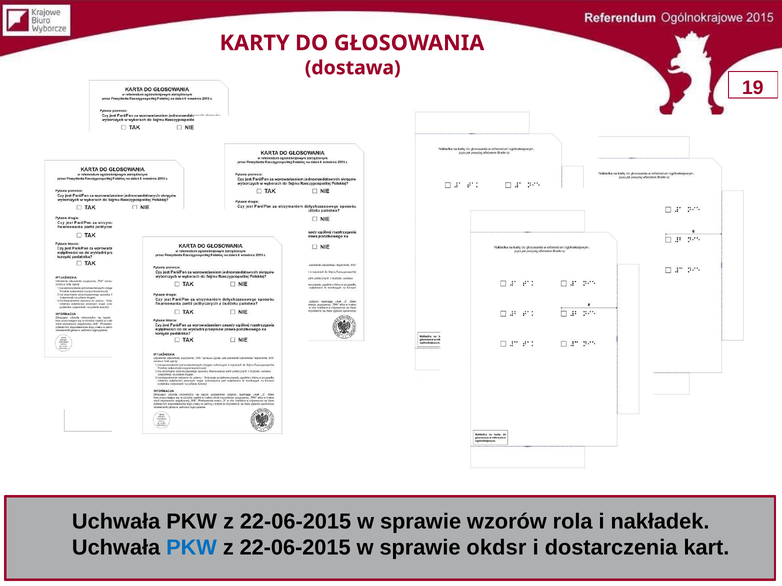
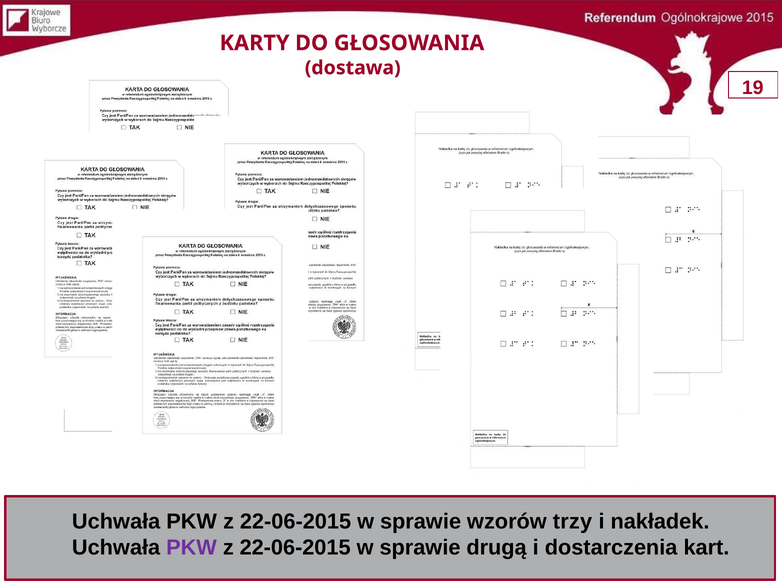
rola: rola -> trzy (572, 522)
PKW colour: blue -> purple (192, 548)
okdsr: okdsr -> drugą (497, 548)
